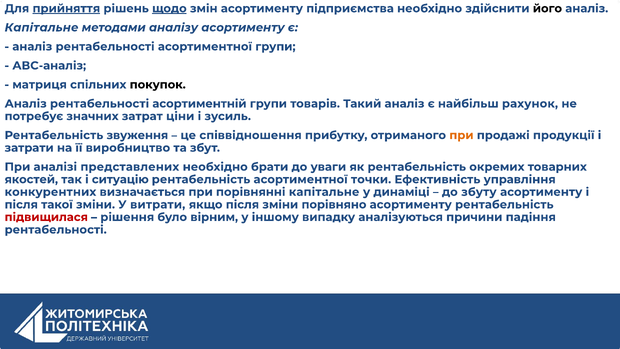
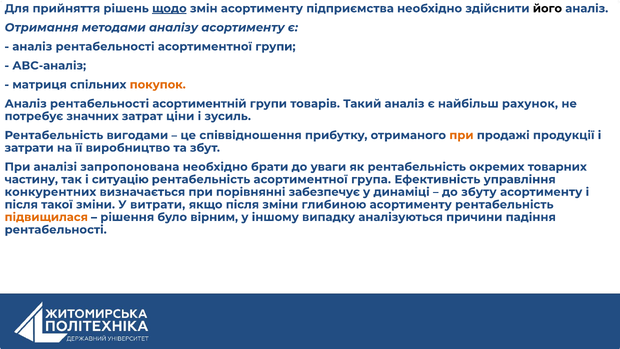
прийняття underline: present -> none (66, 9)
Капітальне: Капітальне -> Отримання (41, 28)
покупок colour: black -> orange (158, 85)
звуження: звуження -> вигодами (137, 135)
представлених: представлених -> запропонована (130, 167)
якостей: якостей -> частину (31, 179)
точки: точки -> група (371, 179)
порівнянні капітальне: капітальне -> забезпечує (324, 192)
порівняно: порівняно -> глибиною (334, 204)
підвищилася colour: red -> orange (46, 217)
